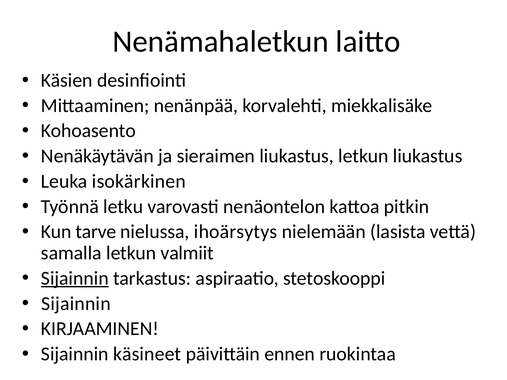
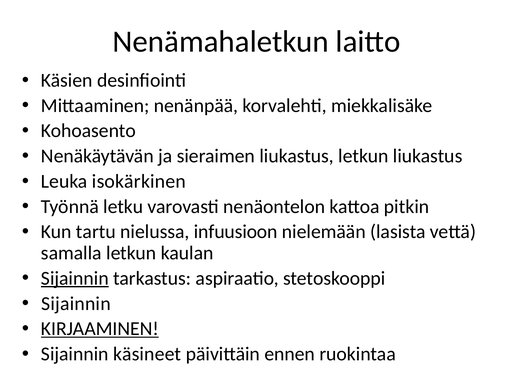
tarve: tarve -> tartu (96, 232)
ihoärsytys: ihoärsytys -> infuusioon (236, 232)
valmiit: valmiit -> kaulan (187, 253)
KIRJAAMINEN underline: none -> present (100, 329)
